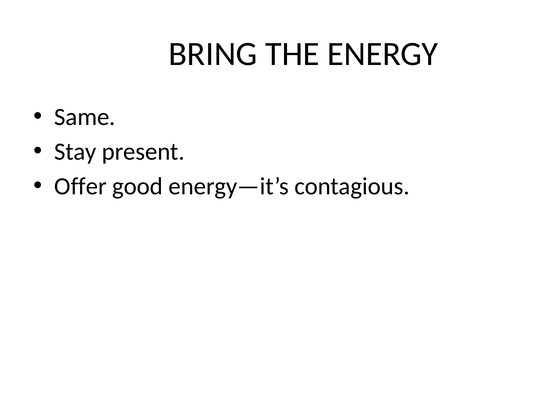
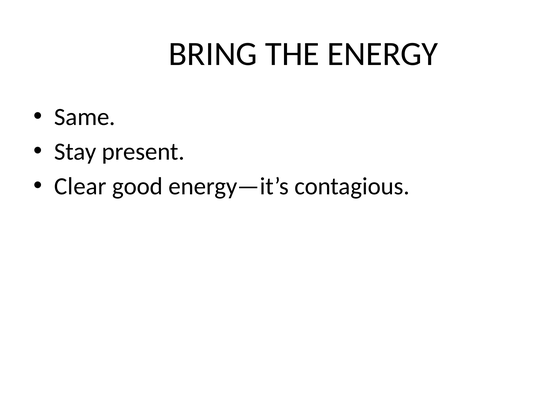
Offer: Offer -> Clear (80, 186)
